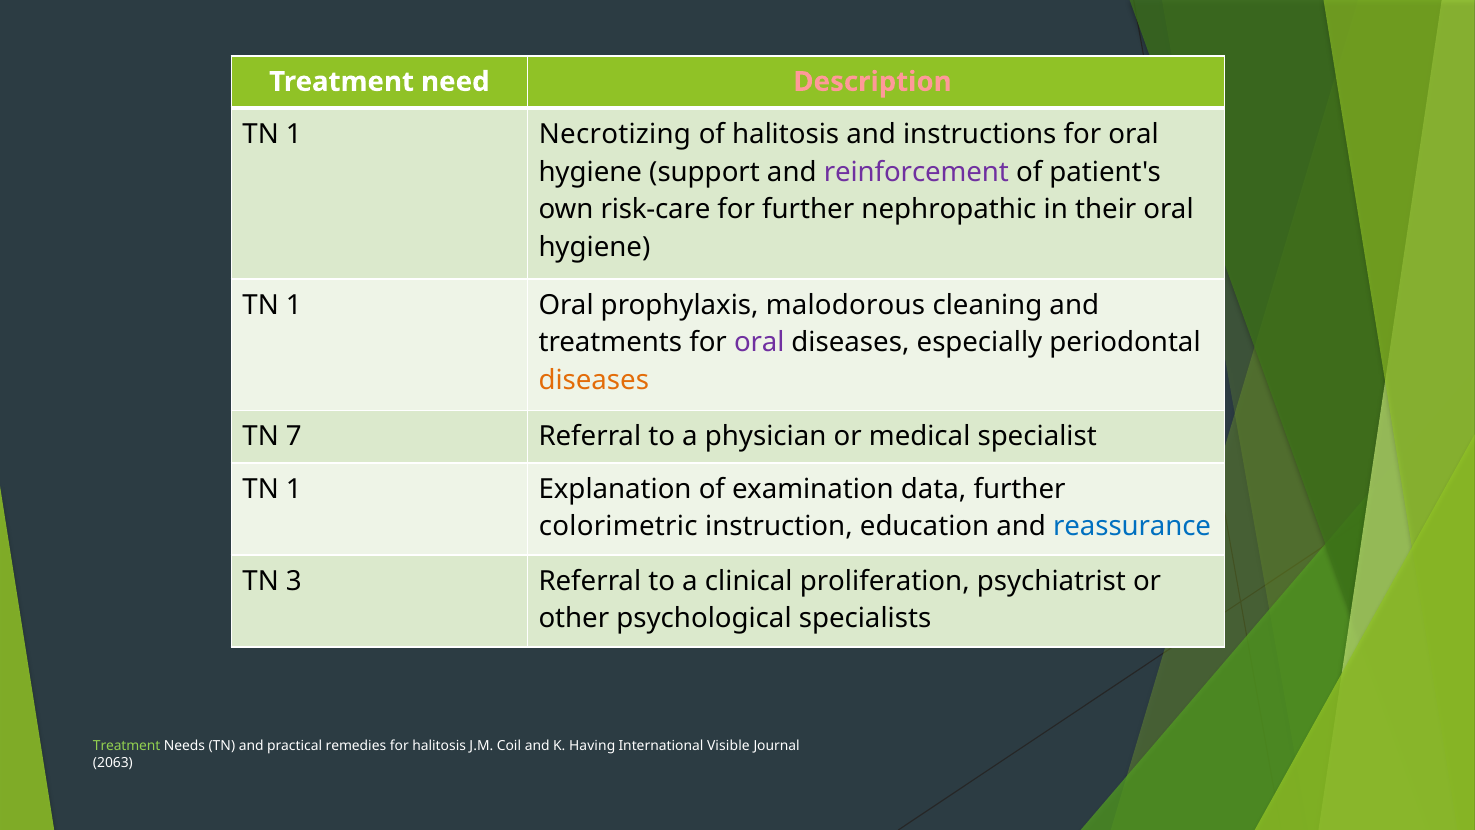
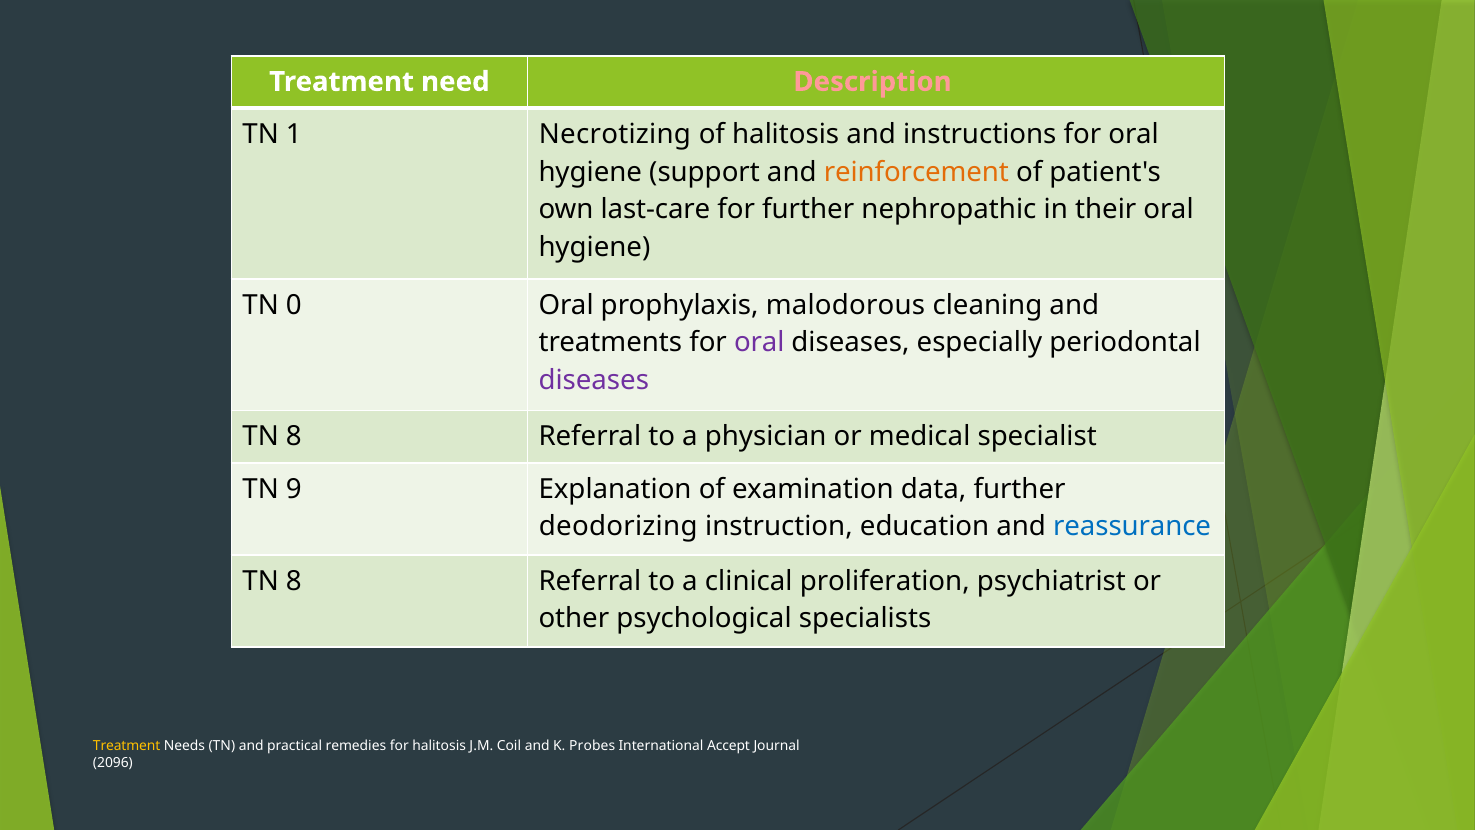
reinforcement colour: purple -> orange (916, 172)
risk-care: risk-care -> last-care (655, 210)
1: 1 -> 0 (294, 305)
diseases colour: orange -> purple (594, 380)
7: 7 -> 8 (294, 436)
1: 1 -> 9 (294, 489)
colorimetric: colorimetric -> deodorizing (618, 526)
3: 3 -> 8 (294, 581)
Treatment colour: light green -> yellow (127, 746)
Having: Having -> Probes (592, 746)
Visible: Visible -> Accept (729, 746)
2063: 2063 -> 2096 (113, 762)
